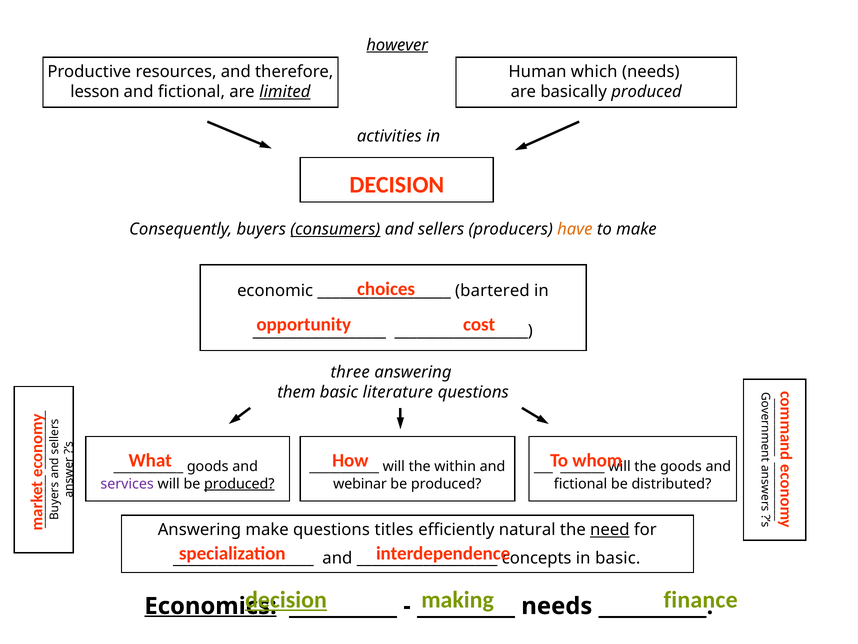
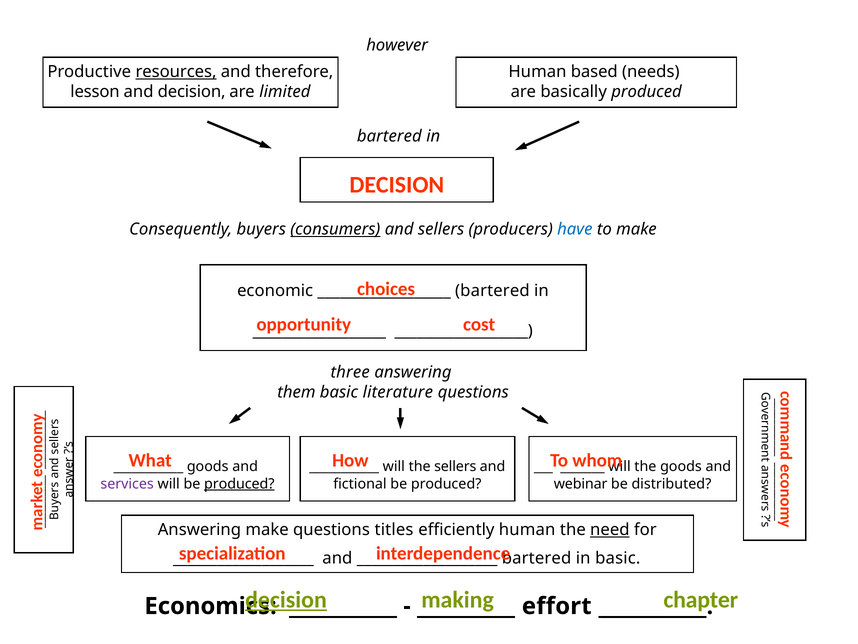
however underline: present -> none (397, 45)
resources underline: none -> present (176, 72)
which: which -> based (594, 72)
fictional: fictional -> decision (192, 92)
limited underline: present -> none (285, 92)
activities: activities -> bartered (389, 136)
have colour: orange -> blue (575, 229)
the within: within -> sellers (455, 466)
webinar: webinar -> fictional (360, 483)
fictional: fictional -> webinar (581, 483)
efficiently natural: natural -> human (527, 529)
concepts: concepts -> bartered (537, 558)
finance: finance -> chapter (701, 599)
Economics underline: present -> none (211, 606)
needs: needs -> effort (557, 606)
